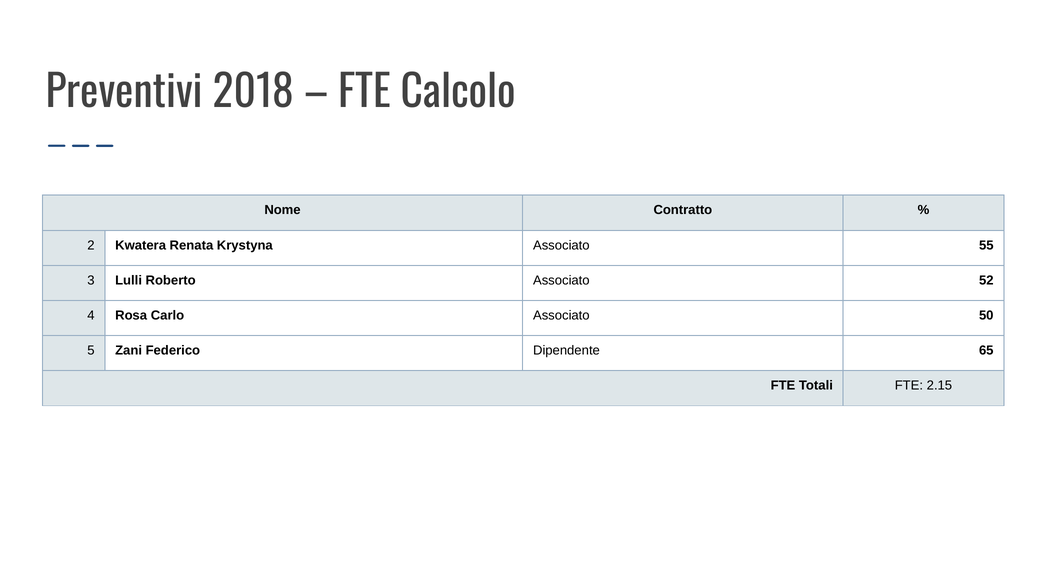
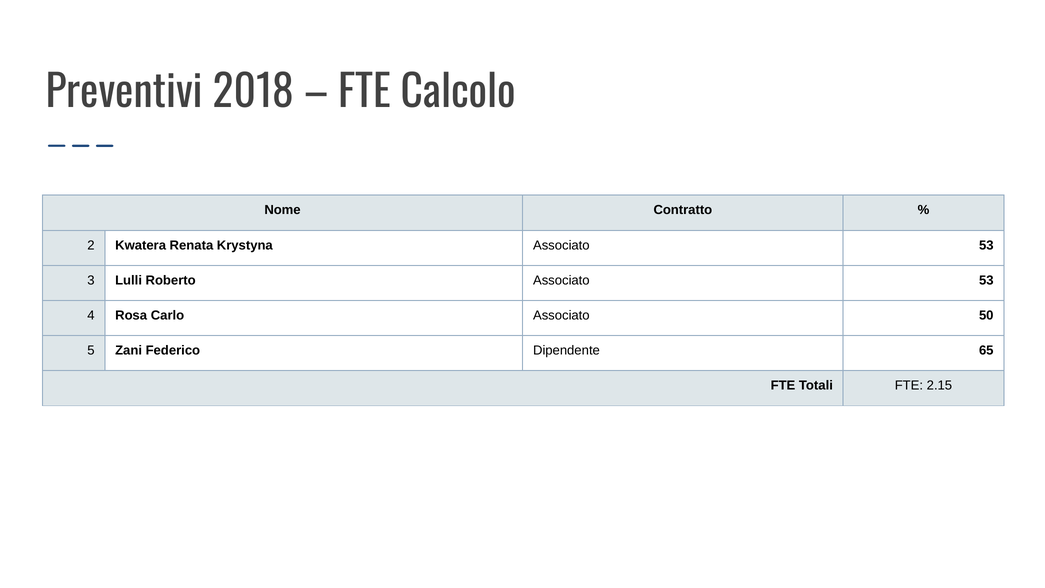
Krystyna Associato 55: 55 -> 53 (986, 245)
Roberto Associato 52: 52 -> 53 (986, 280)
